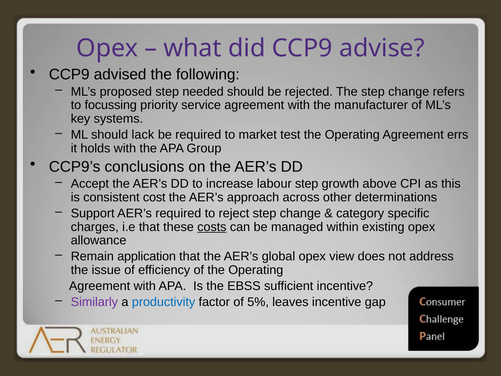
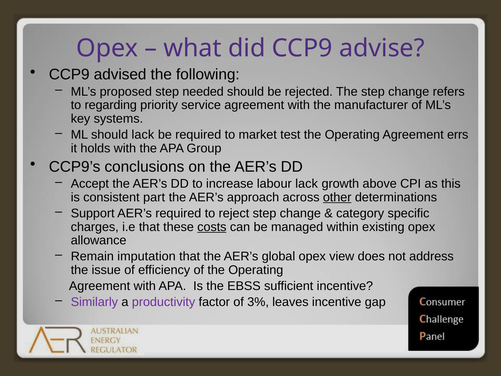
focussing: focussing -> regarding (111, 105)
labour step: step -> lack (307, 184)
cost: cost -> part (154, 197)
other underline: none -> present (337, 197)
application: application -> imputation (147, 256)
productivity colour: blue -> purple (164, 302)
5%: 5% -> 3% (258, 302)
